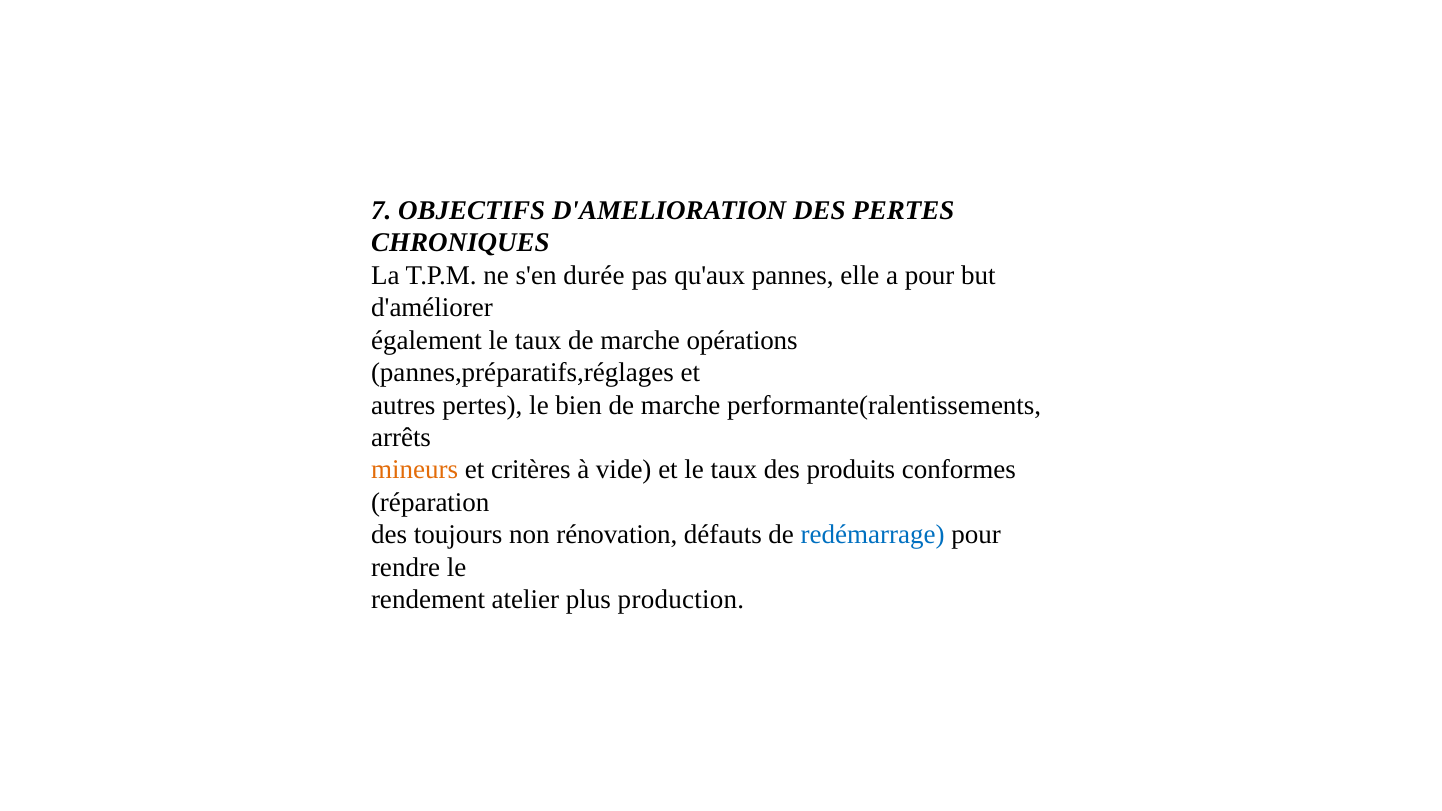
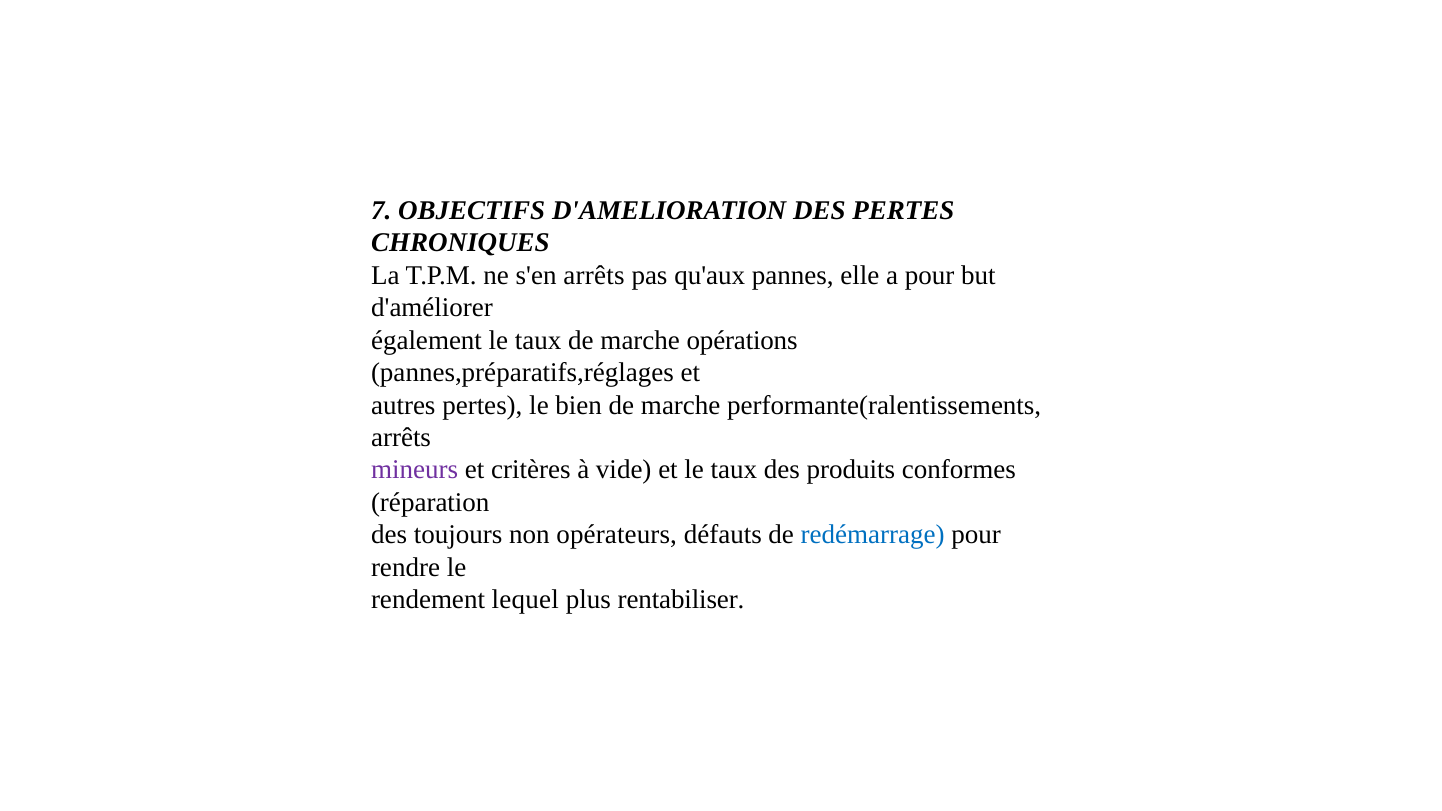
s'en durée: durée -> arrêts (594, 275)
mineurs colour: orange -> purple (415, 470)
rénovation: rénovation -> opérateurs (617, 535)
atelier: atelier -> lequel (525, 600)
production: production -> rentabiliser (681, 600)
